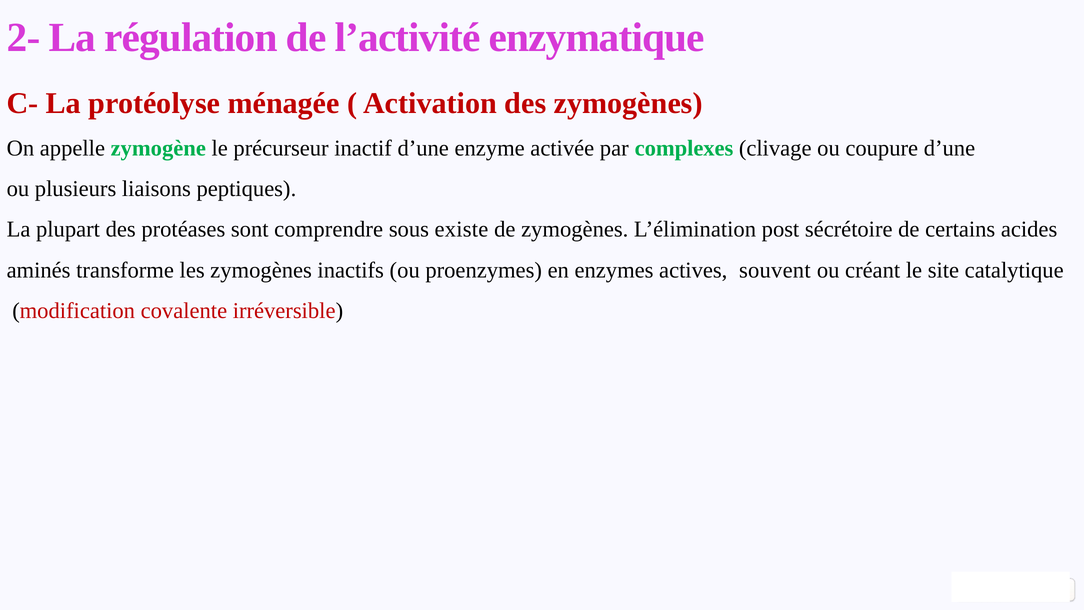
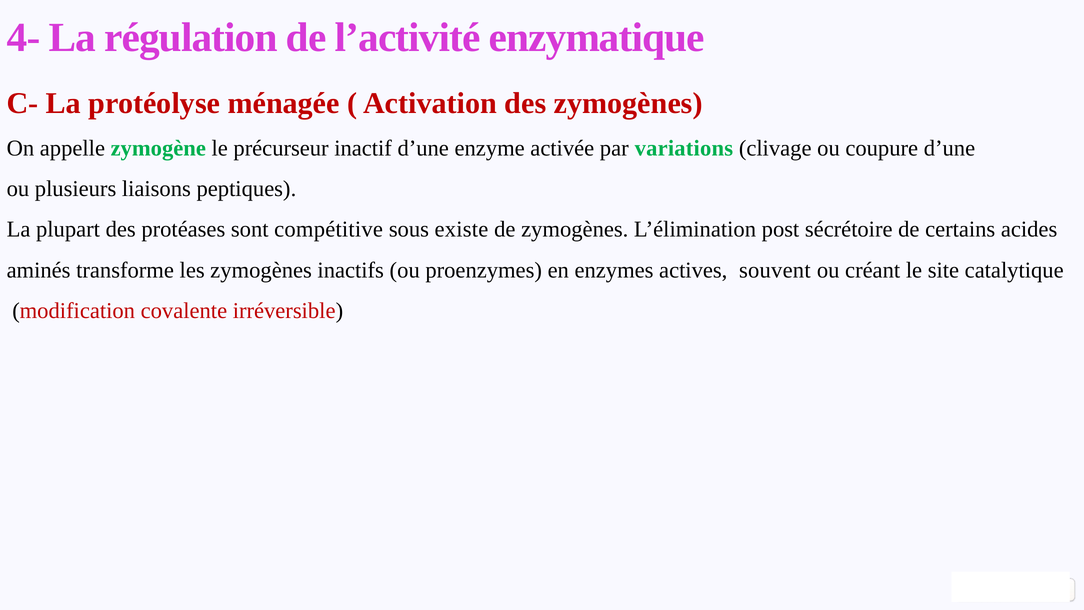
2-: 2- -> 4- (24, 38)
complexes: complexes -> variations (684, 148)
comprendre: comprendre -> compétitive (329, 229)
